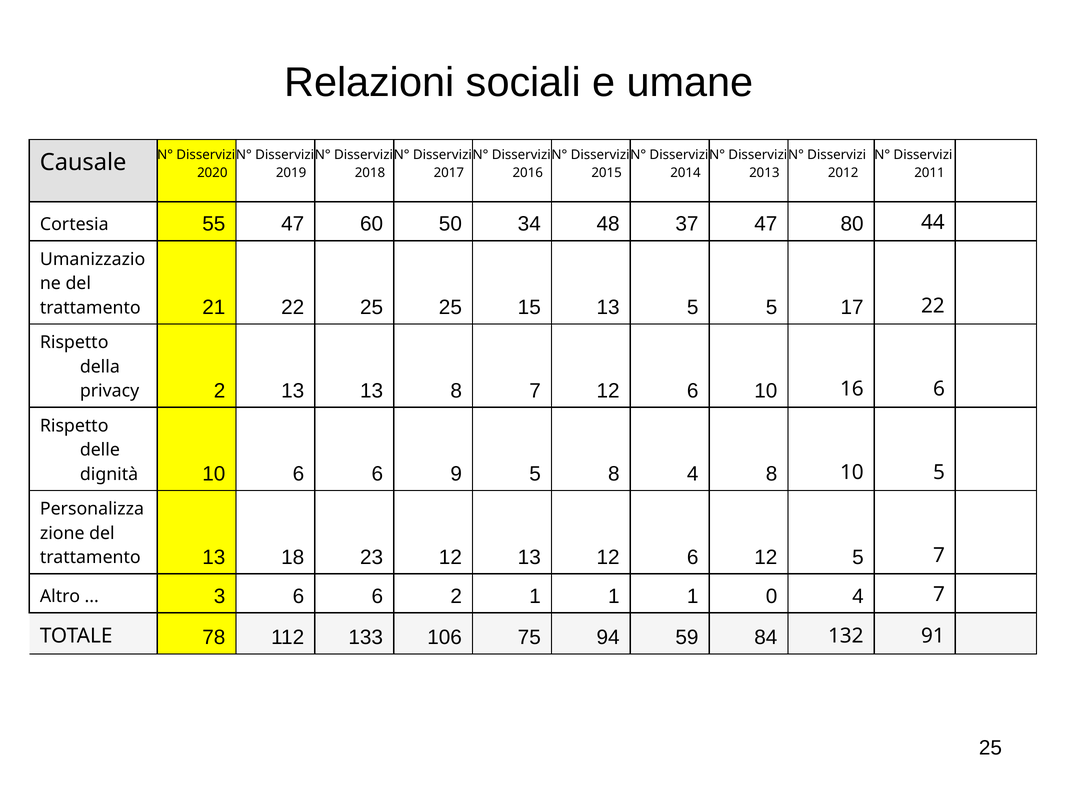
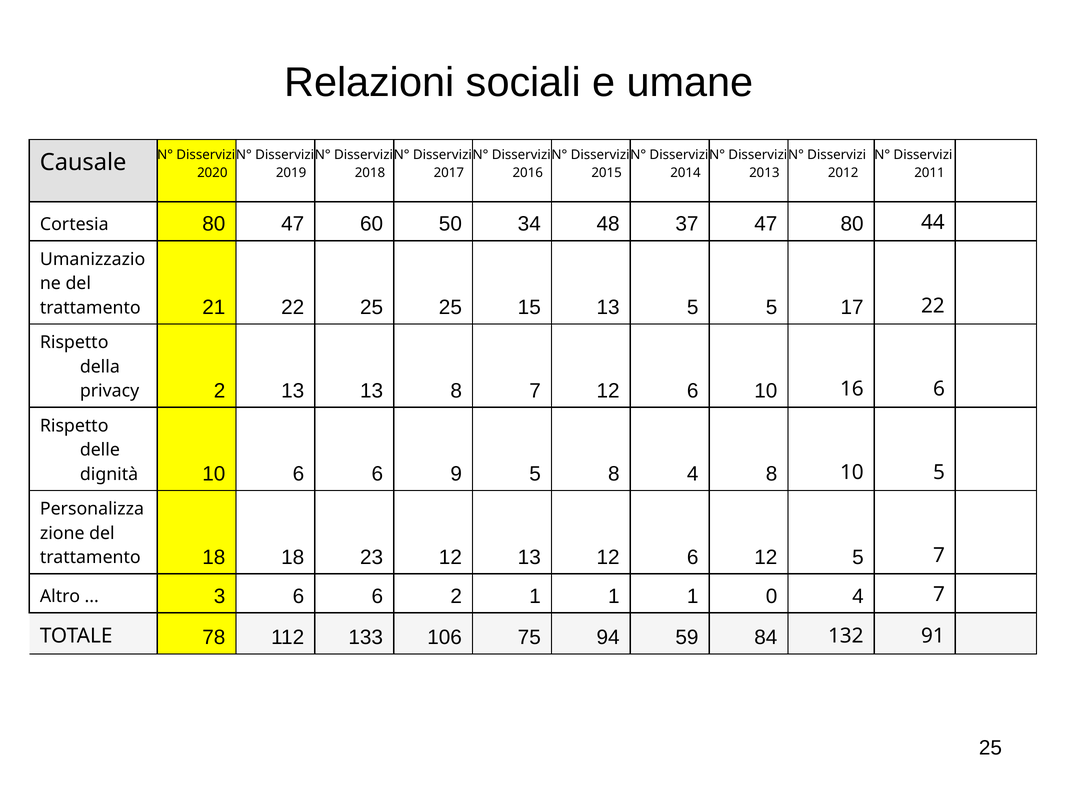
Cortesia 55: 55 -> 80 (214, 224)
trattamento 13: 13 -> 18 (214, 557)
